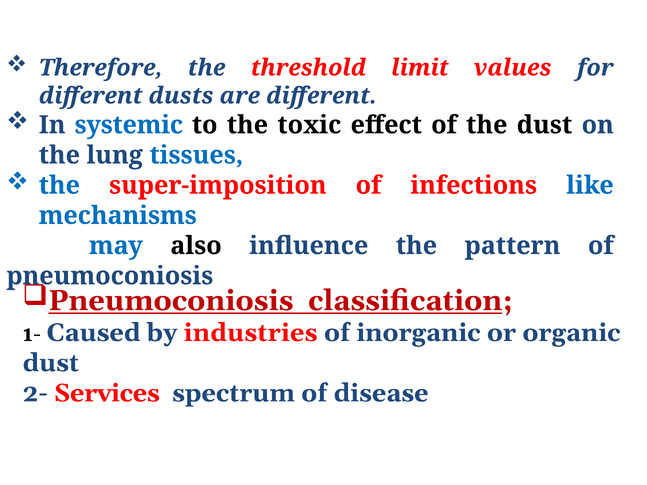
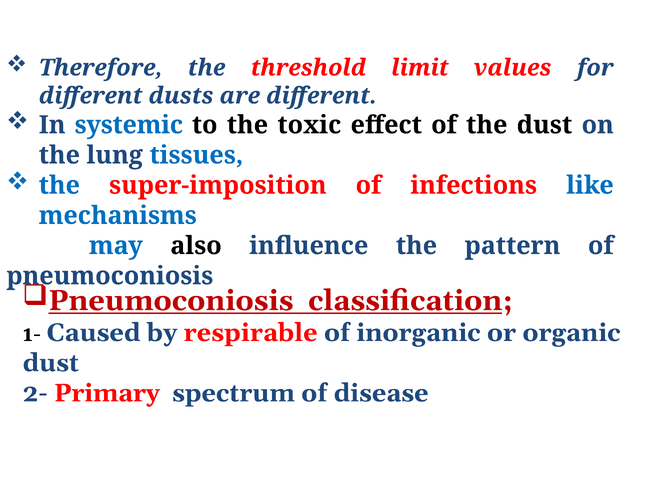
industries: industries -> respirable (251, 333)
Services: Services -> Primary (107, 393)
